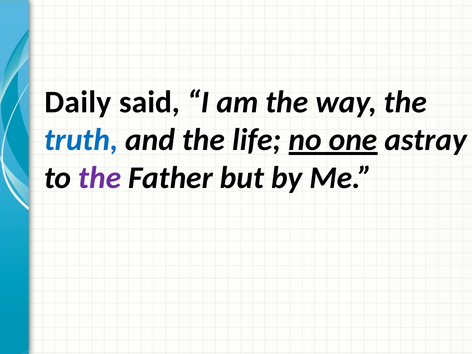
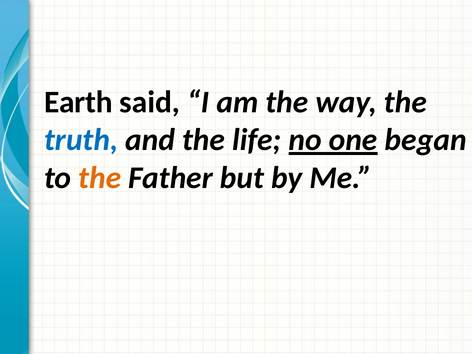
Daily: Daily -> Earth (78, 102)
astray: astray -> began (426, 140)
the colour: purple -> orange (100, 178)
